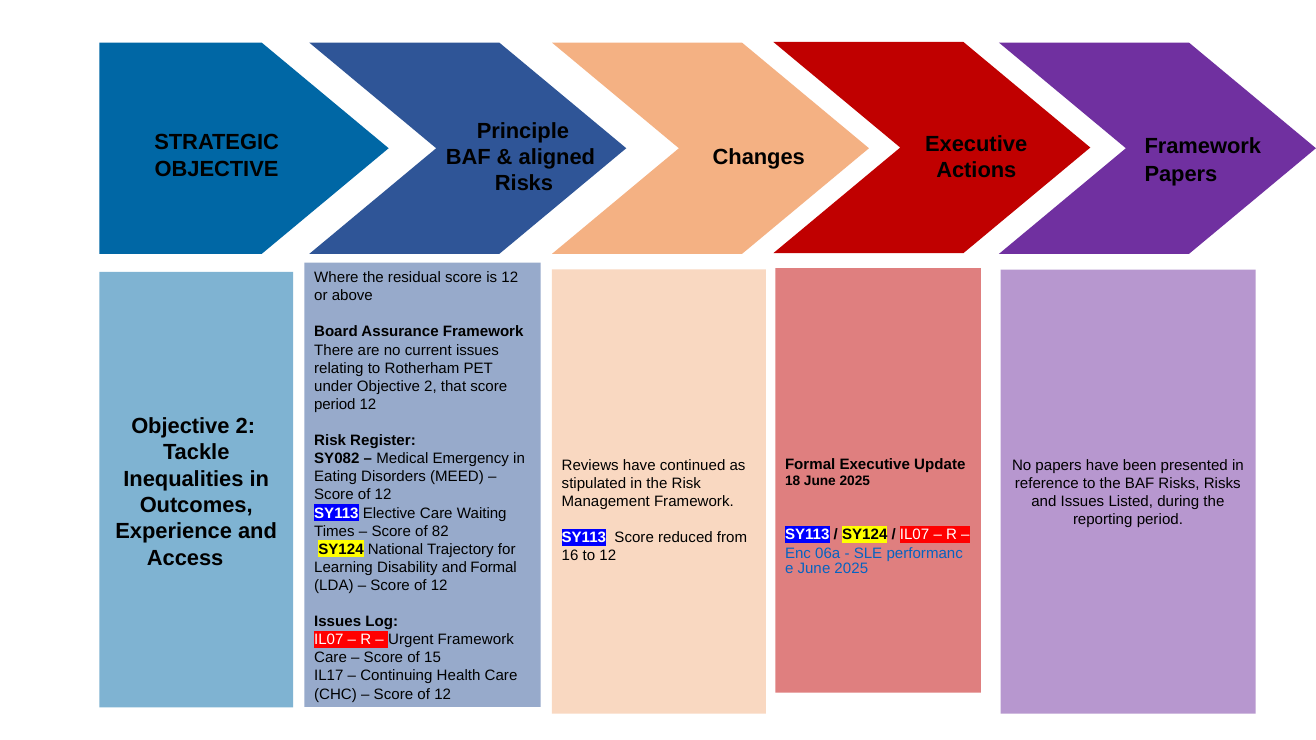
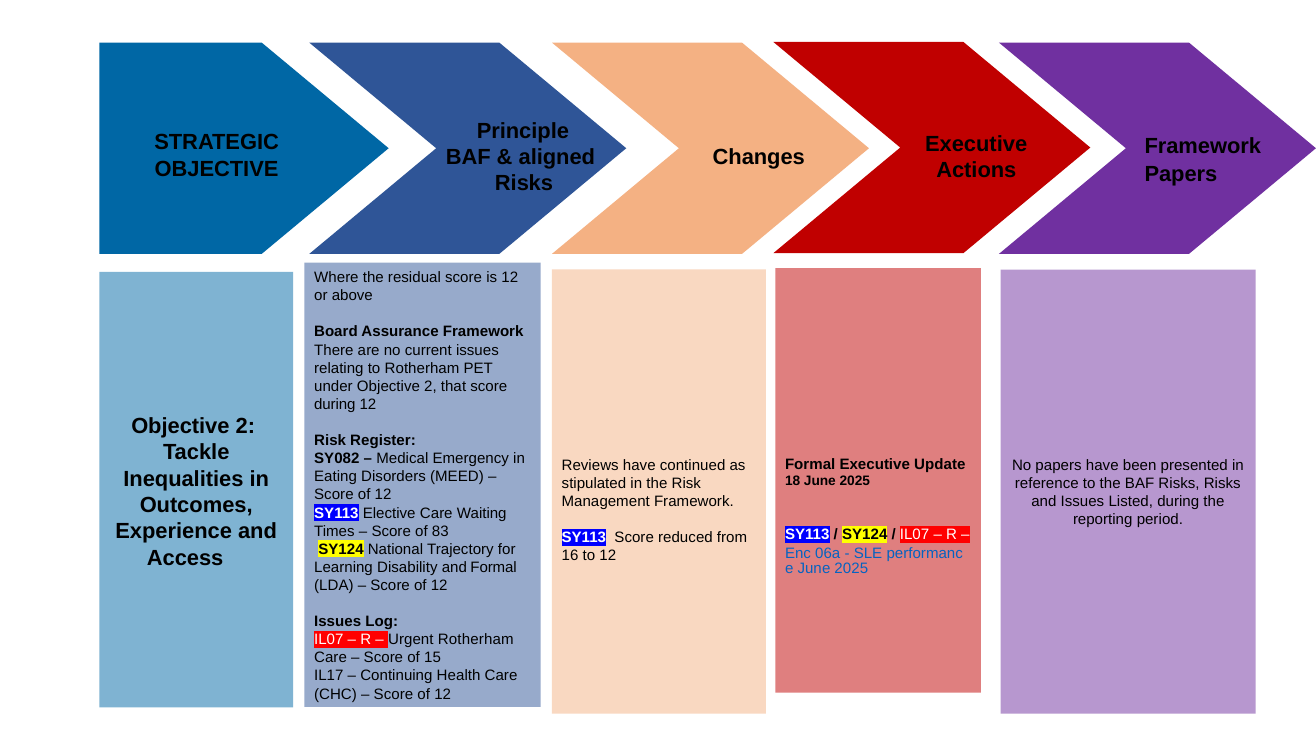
period: period -> during (335, 405)
82: 82 -> 83 (440, 531)
Urgent Framework: Framework -> Rotherham (476, 640)
